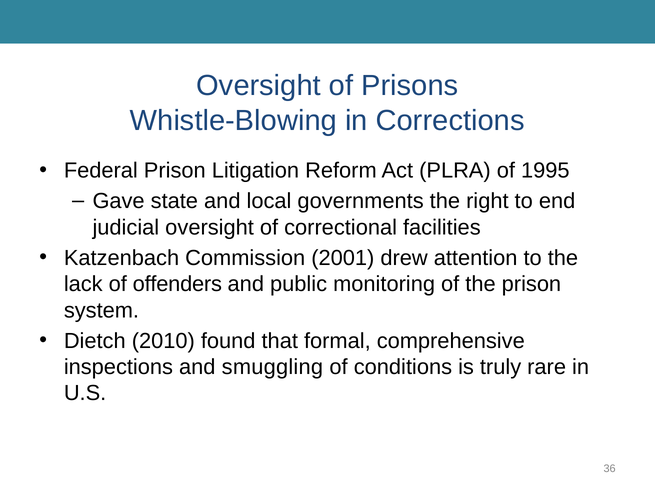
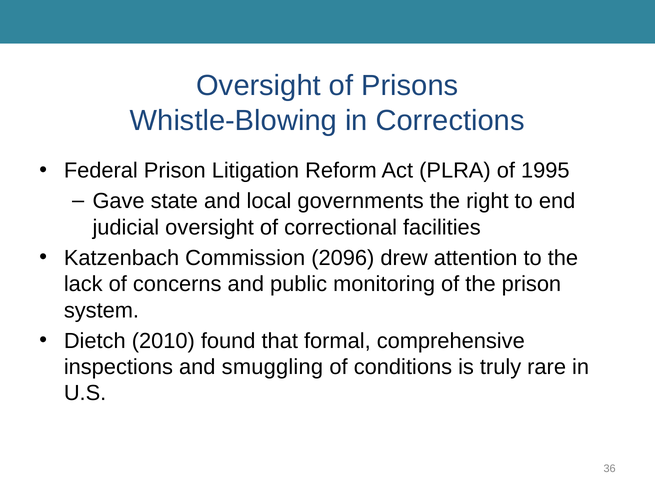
2001: 2001 -> 2096 (343, 258)
offenders: offenders -> concerns (177, 284)
